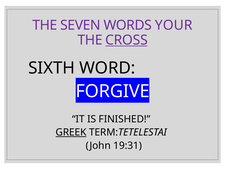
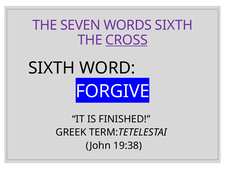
WORDS YOUR: YOUR -> SIXTH (174, 25)
GREEK underline: present -> none (71, 132)
19:31: 19:31 -> 19:38 (128, 145)
